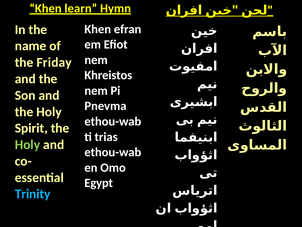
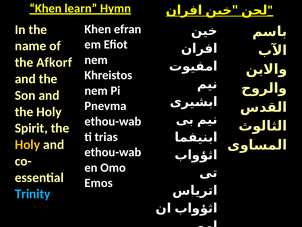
Friday: Friday -> Afkorf (54, 62)
Holy colour: light green -> yellow (27, 144)
Egypt: Egypt -> Emos (99, 183)
